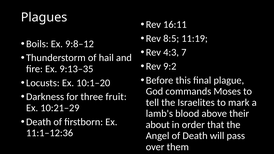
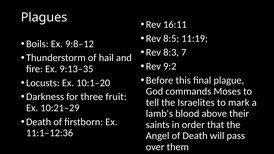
4:3: 4:3 -> 8:3 (171, 52)
about: about -> saints (158, 125)
